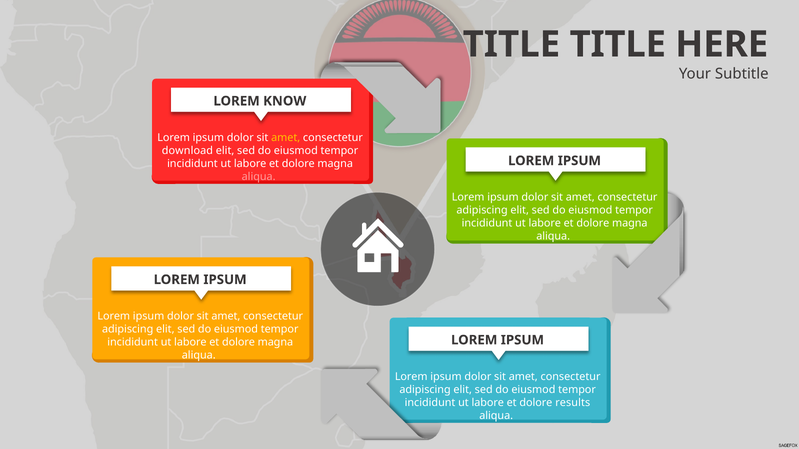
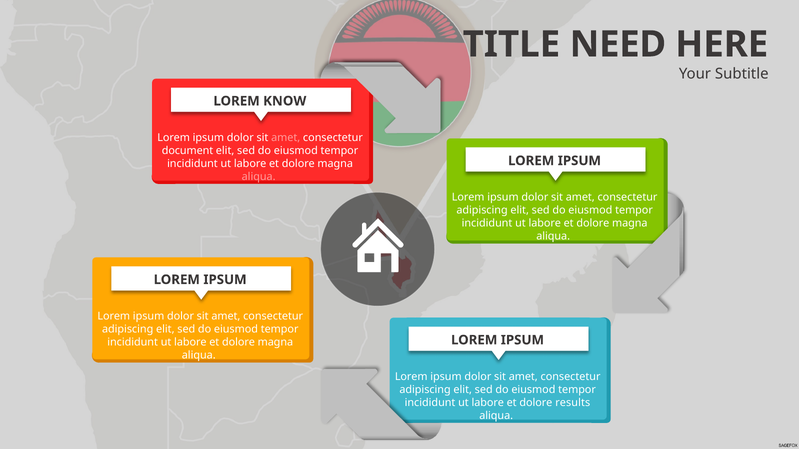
TITLE TITLE: TITLE -> NEED (618, 44)
amet colour: yellow -> pink (286, 138)
download: download -> document (188, 151)
